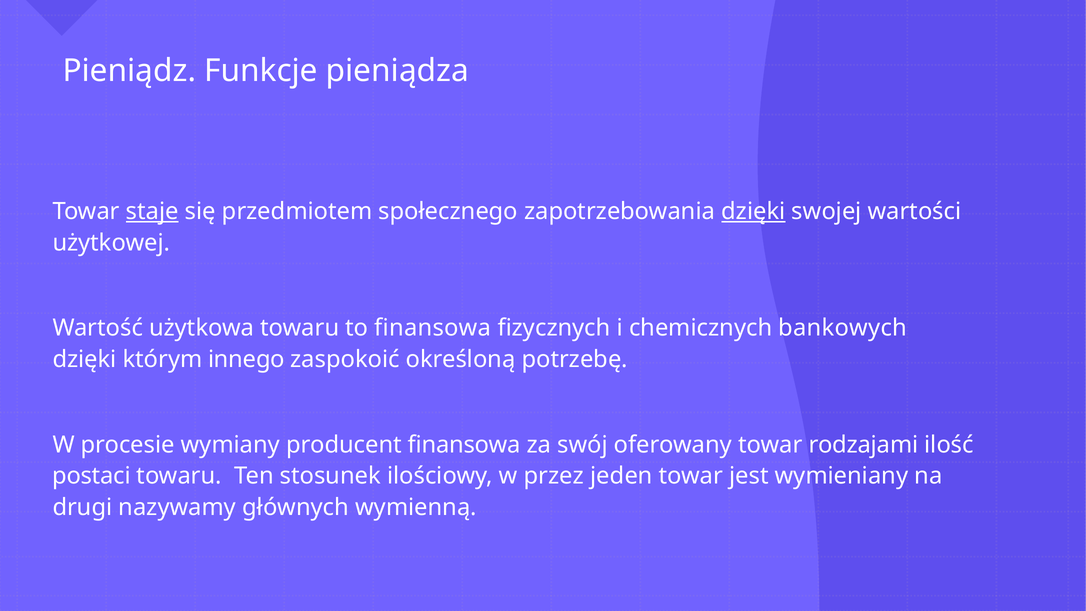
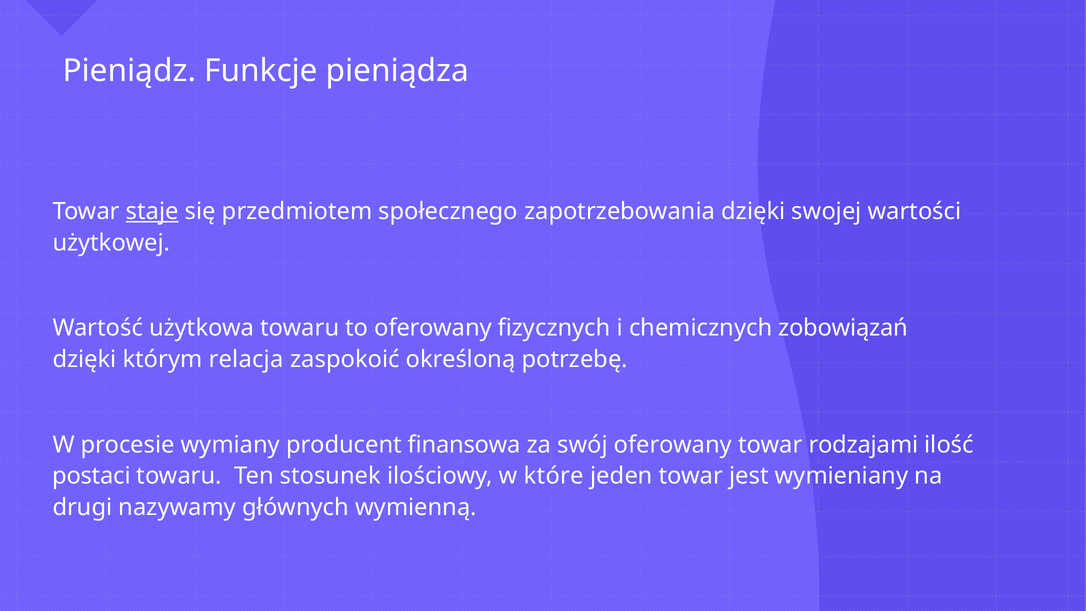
dzięki underline: present -> none (753, 211)
to finansowa: finansowa -> oferowany (433, 328)
bankowych: bankowych -> zobowiązań (843, 328)
innego: innego -> relacja (246, 359)
przez: przez -> które (554, 476)
